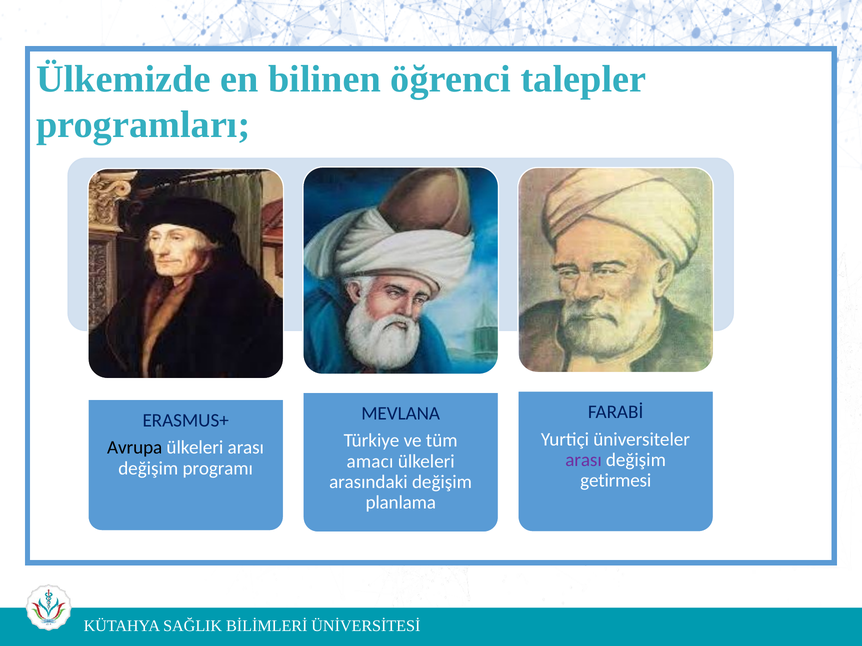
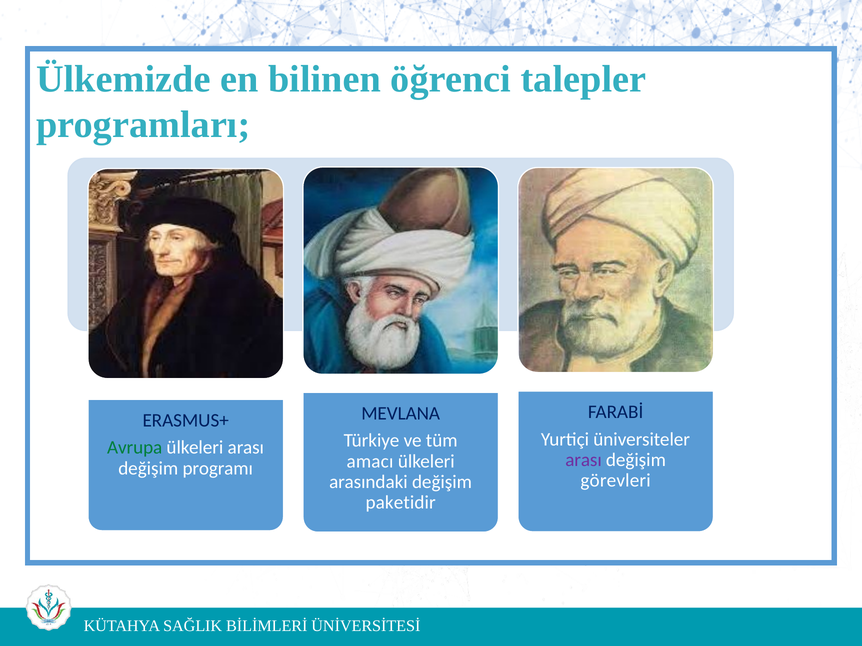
Avrupa colour: black -> green (135, 448)
getirmesi: getirmesi -> görevleri (616, 481)
planlama: planlama -> paketidir (401, 503)
